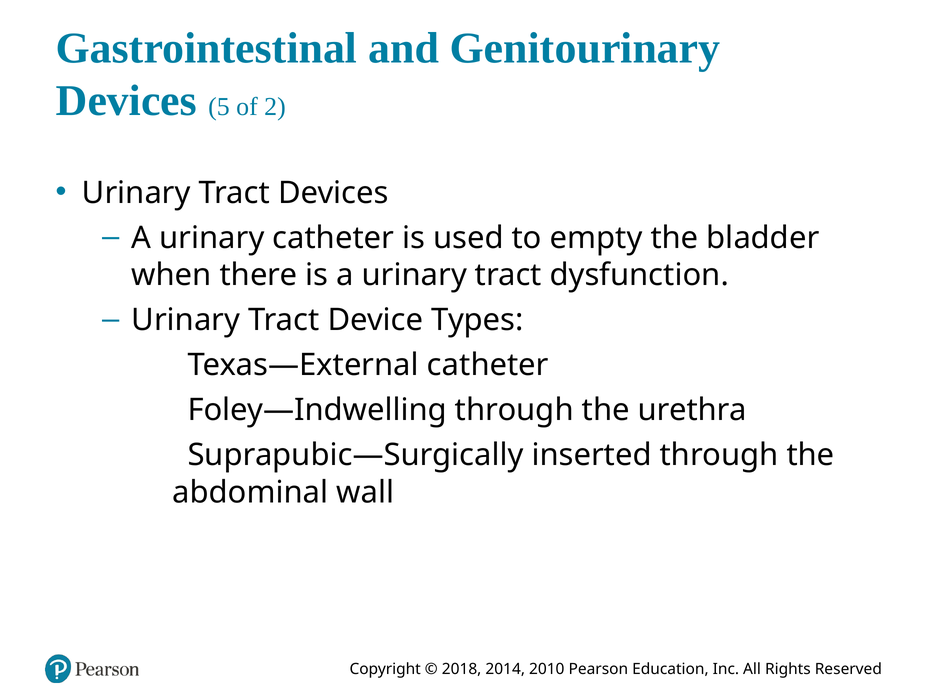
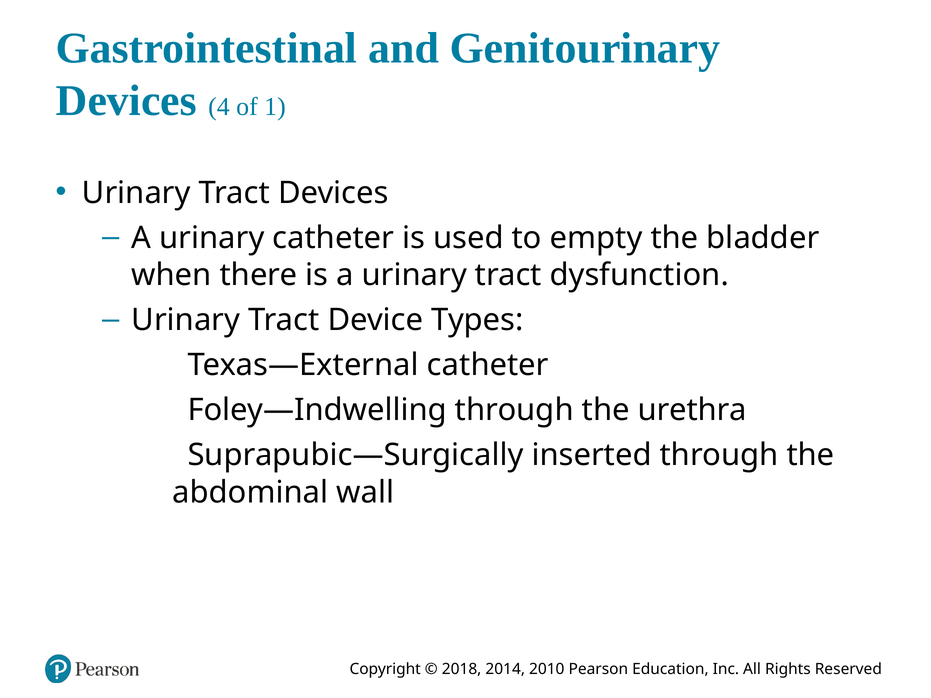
5: 5 -> 4 (219, 107)
2: 2 -> 1 (275, 107)
